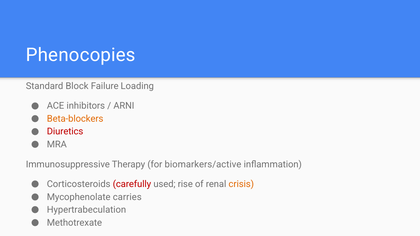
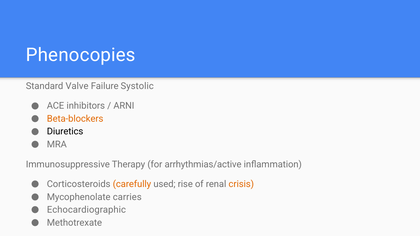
Block: Block -> Valve (77, 86)
Loading: Loading -> Systolic (137, 86)
Diuretics colour: red -> black (65, 132)
biomarkers/active: biomarkers/active -> arrhythmias/active (203, 164)
carefully colour: red -> orange (132, 184)
Hypertrabeculation: Hypertrabeculation -> Echocardiographic (86, 210)
